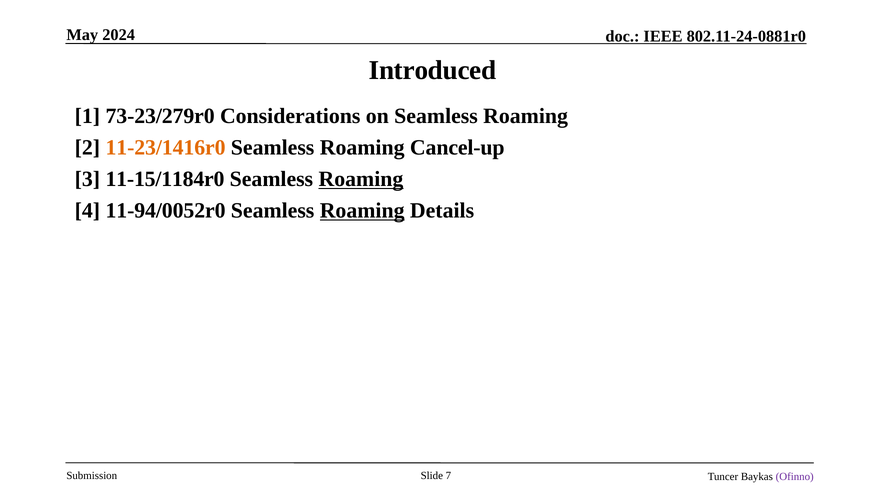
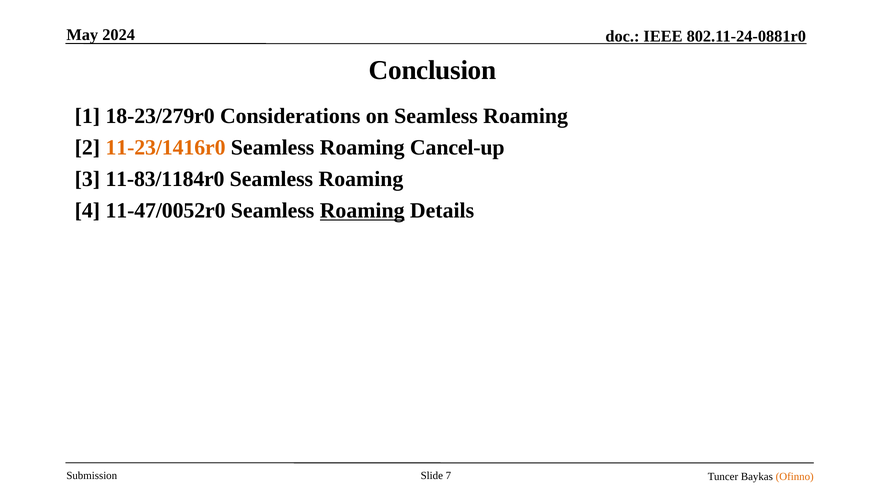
Introduced: Introduced -> Conclusion (433, 71)
73-23/279r0: 73-23/279r0 -> 18-23/279r0 (160, 116)
11-15/1184r0: 11-15/1184r0 -> 11-83/1184r0 (165, 179)
Roaming underline: present -> none (361, 179)
11-94/0052r0: 11-94/0052r0 -> 11-47/0052r0 (166, 211)
Ofinno colour: purple -> orange (795, 477)
